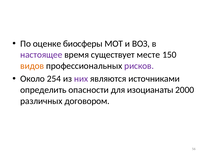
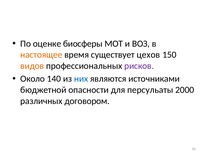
настоящее colour: purple -> orange (41, 55)
месте: месте -> цехов (148, 55)
254: 254 -> 140 (54, 79)
них colour: purple -> blue (81, 79)
определить: определить -> бюджетной (43, 90)
изоцианаты: изоцианаты -> персульаты (150, 90)
